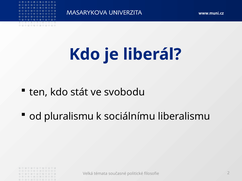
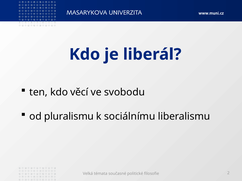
stát: stát -> věcí (79, 92)
